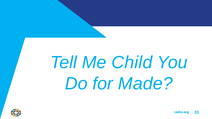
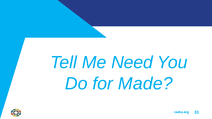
Child: Child -> Need (132, 63)
